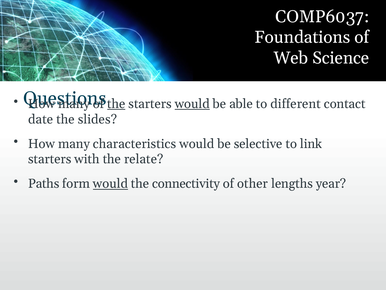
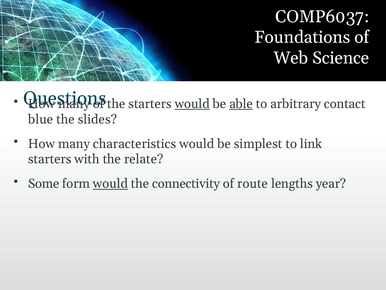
the underline: present -> none (116, 104)
able underline: none -> present (241, 104)
different: different -> arbitrary (296, 104)
date: date -> blue (41, 119)
selective: selective -> simplest (258, 144)
Paths: Paths -> Some (44, 183)
other: other -> route (253, 183)
